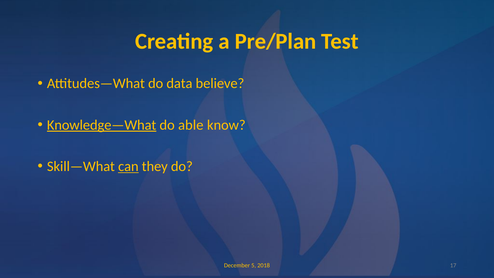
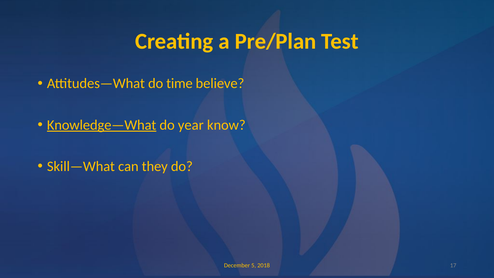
data: data -> time (180, 84)
able: able -> year (191, 125)
can underline: present -> none (128, 166)
